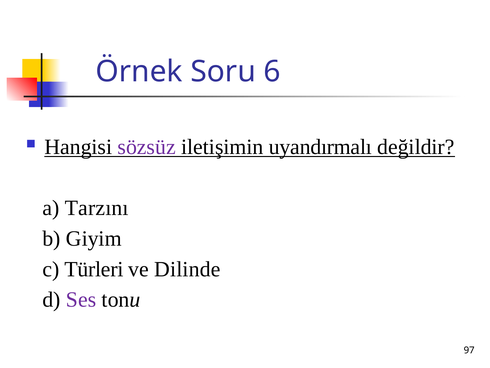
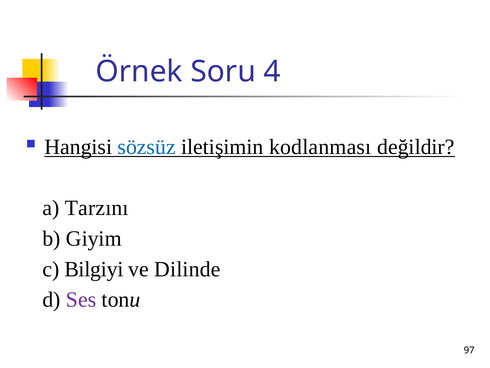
6: 6 -> 4 (272, 72)
sözsüz colour: purple -> blue (147, 147)
uyandırmalı: uyandırmalı -> kodlanması (320, 147)
Türleri: Türleri -> Bilgiyi (94, 269)
